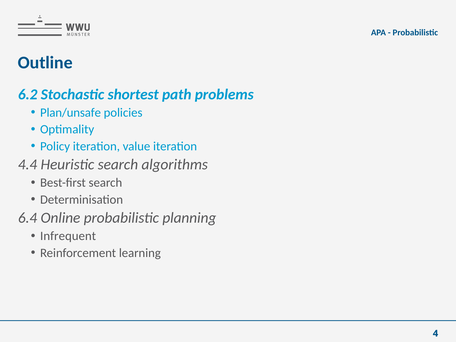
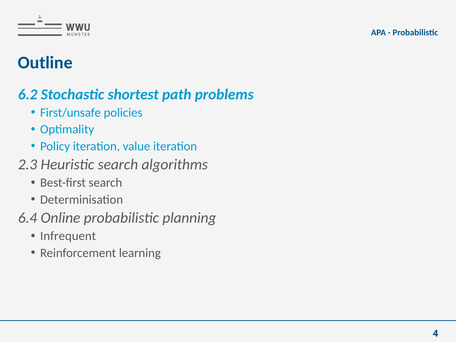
Plan/unsafe: Plan/unsafe -> First/unsafe (71, 113)
4.4: 4.4 -> 2.3 (28, 165)
